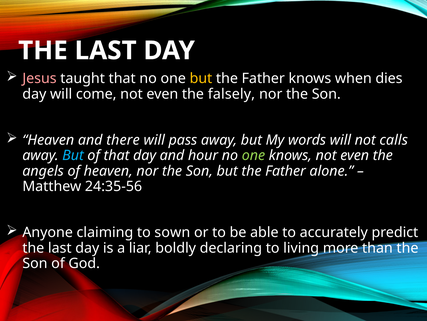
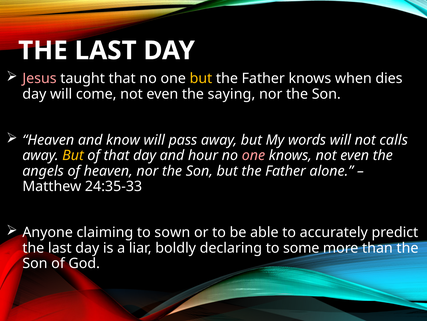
falsely: falsely -> saying (231, 94)
there: there -> know (123, 140)
But colour: light blue -> yellow (73, 155)
one colour: light green -> pink (253, 155)
24:35-56: 24:35-56 -> 24:35-33 (114, 186)
living: living -> some (301, 247)
